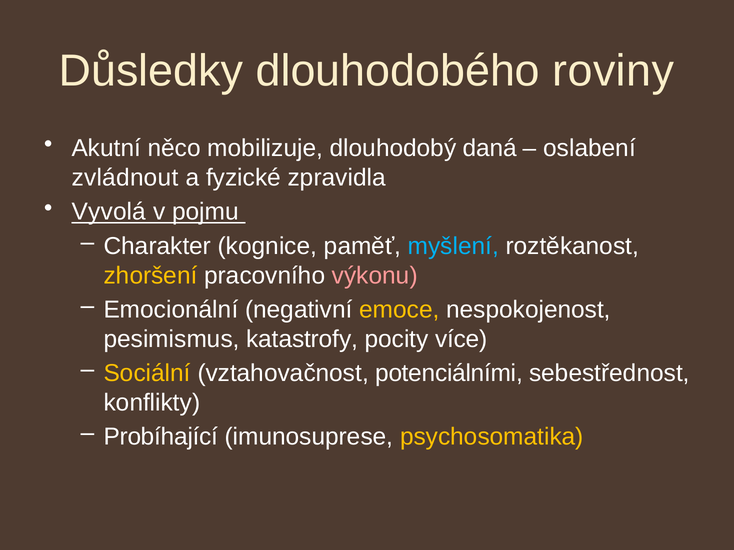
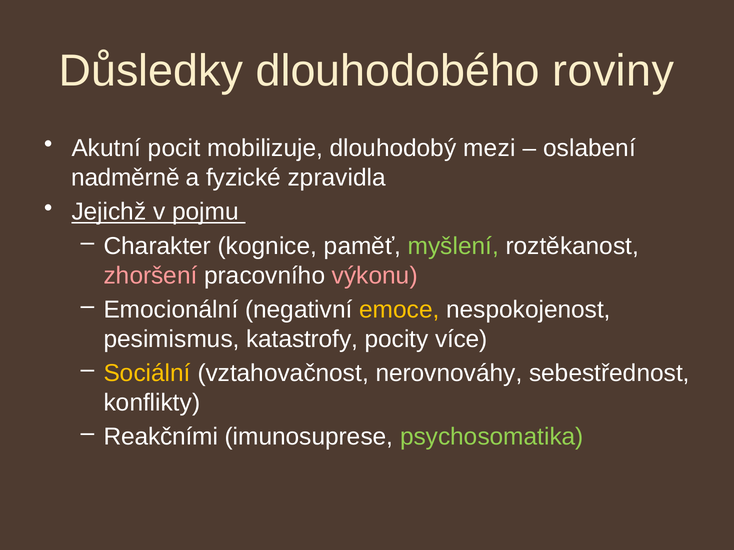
něco: něco -> pocit (174, 149)
daná: daná -> mezi (490, 149)
zvládnout: zvládnout -> nadměrně (125, 178)
Vyvolá: Vyvolá -> Jejichž (109, 212)
myšlení colour: light blue -> light green (453, 246)
zhoršení colour: yellow -> pink (151, 276)
potenciálními: potenciálními -> nerovnováhy (449, 374)
Probíhající: Probíhající -> Reakčními (161, 437)
psychosomatika colour: yellow -> light green (492, 437)
